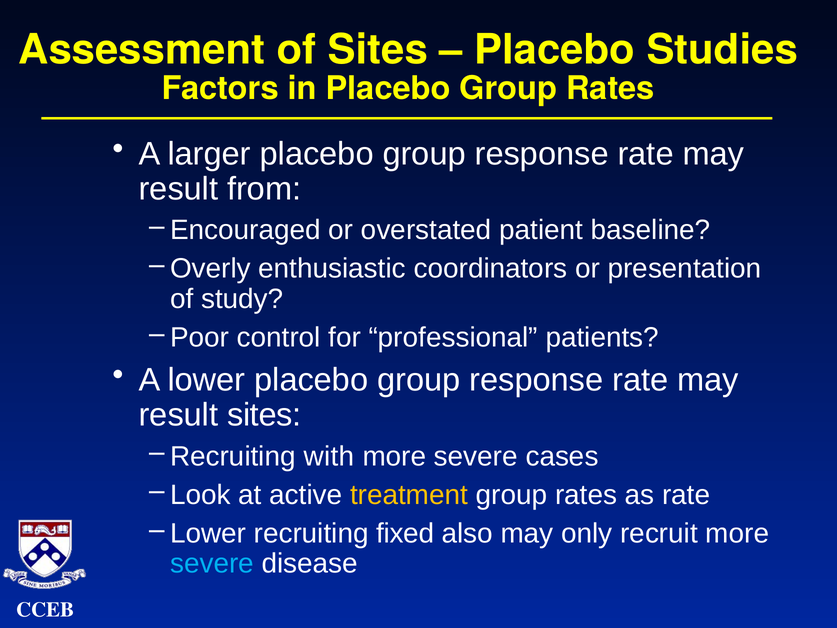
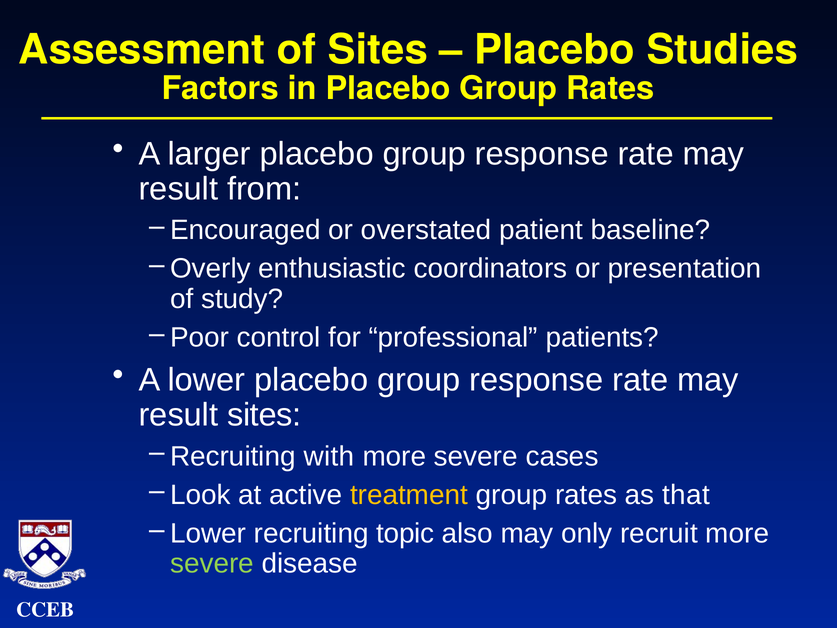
as rate: rate -> that (686, 494)
fixed: fixed -> topic (405, 533)
severe colour: light blue -> light green (212, 563)
